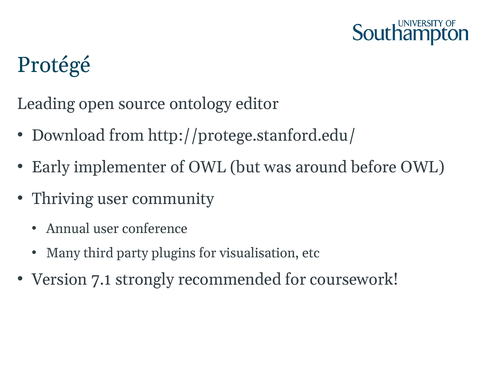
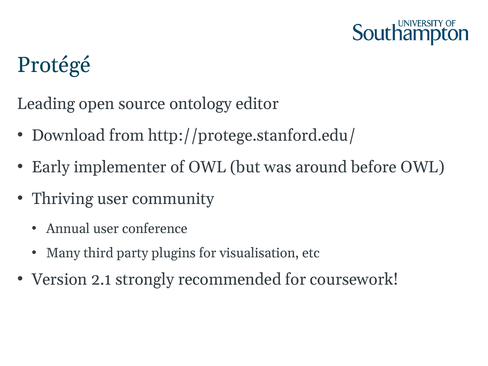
7.1: 7.1 -> 2.1 (101, 279)
